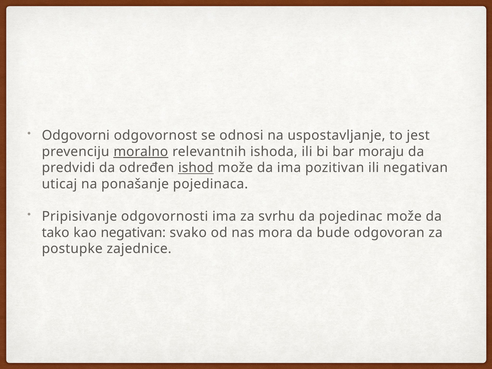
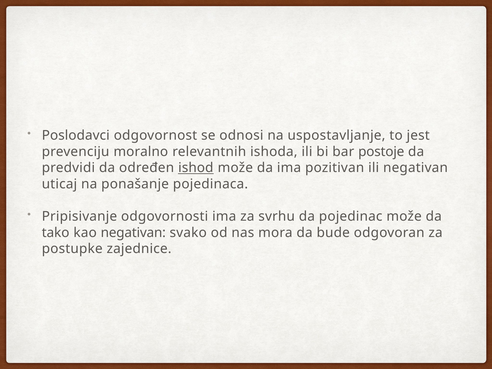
Odgovorni: Odgovorni -> Poslodavci (76, 136)
moralno underline: present -> none (141, 152)
moraju: moraju -> postoje (381, 152)
